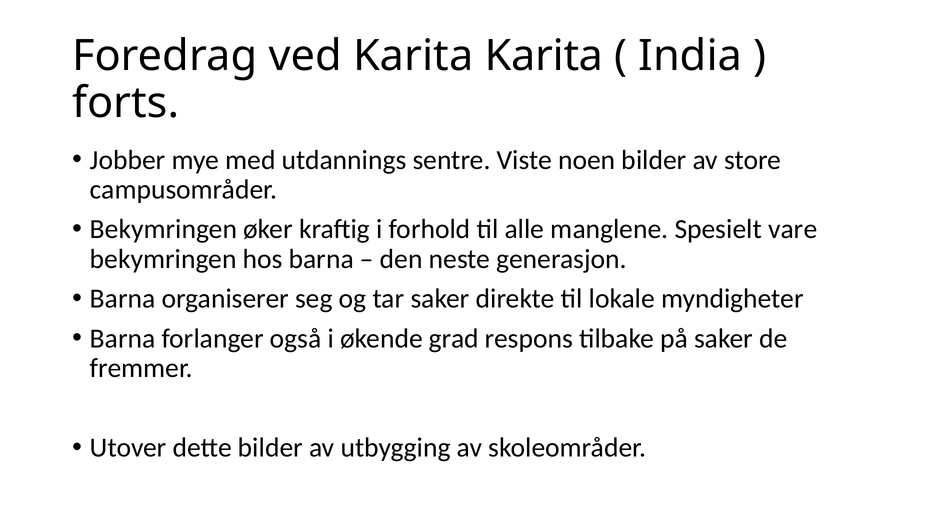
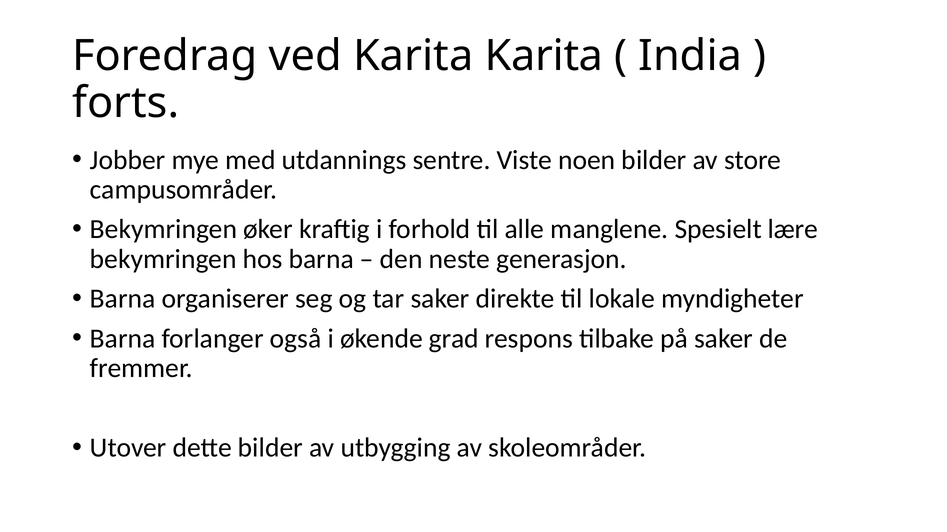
vare: vare -> lære (793, 230)
